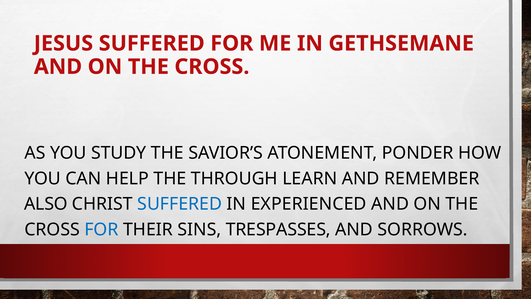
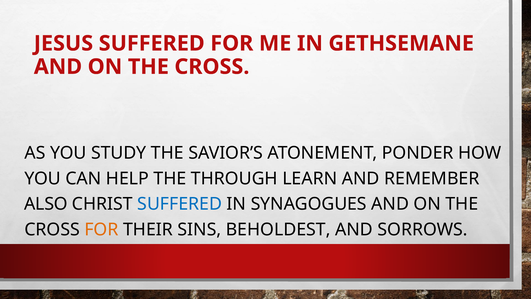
EXPERIENCED: EXPERIENCED -> SYNAGOGUES (309, 204)
FOR colour: blue -> orange (101, 229)
TRESPASSES: TRESPASSES -> BEHOLDEST (278, 229)
